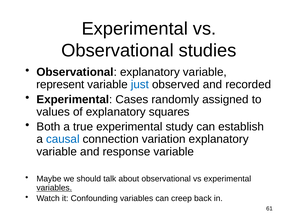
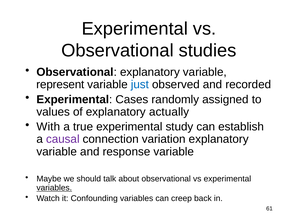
squares: squares -> actually (169, 112)
Both: Both -> With (48, 127)
causal colour: blue -> purple (63, 139)
